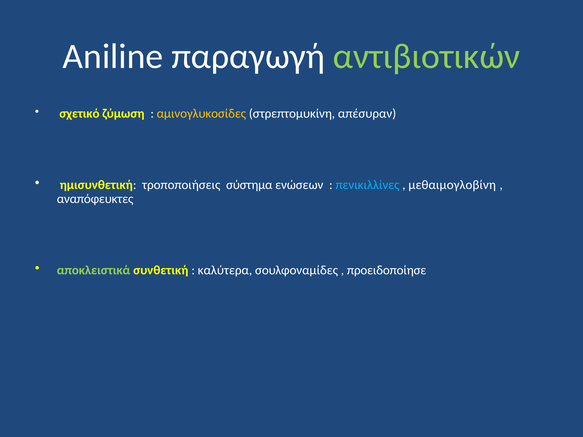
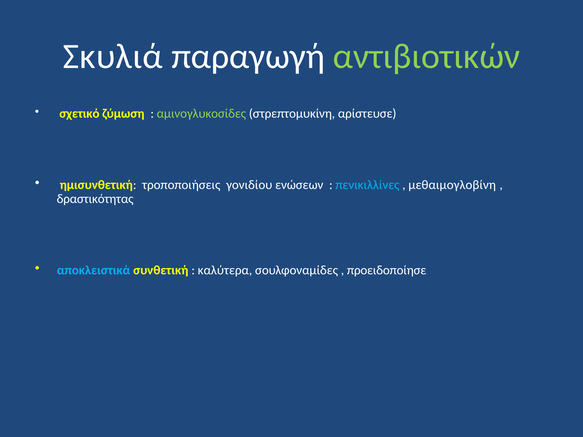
Aniline: Aniline -> Σκυλιά (113, 56)
αμινογλυκοσίδες colour: yellow -> light green (201, 114)
απέσυραν: απέσυραν -> αρίστευσε (367, 114)
σύστημα: σύστημα -> γονιδίου (249, 185)
αναπόφευκτες: αναπόφευκτες -> δραστικότητας (95, 199)
αποκλειστικά colour: light green -> light blue (94, 271)
